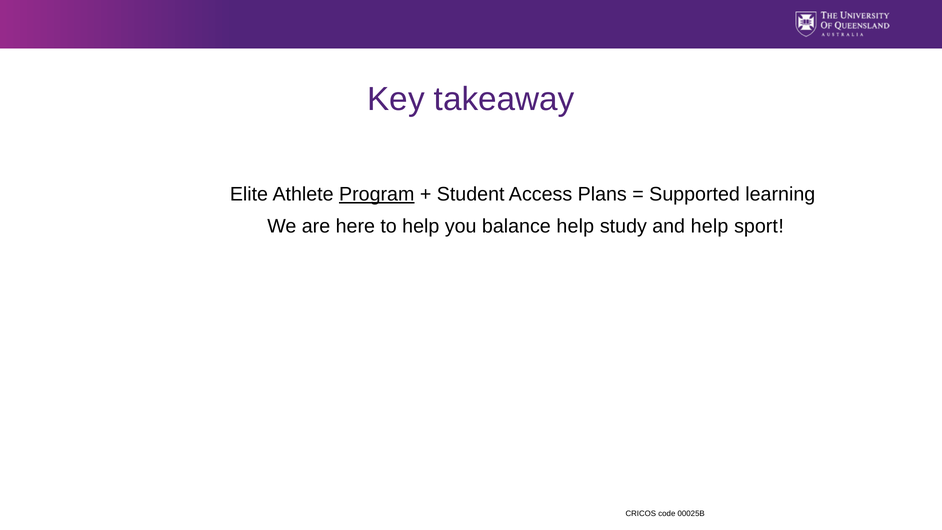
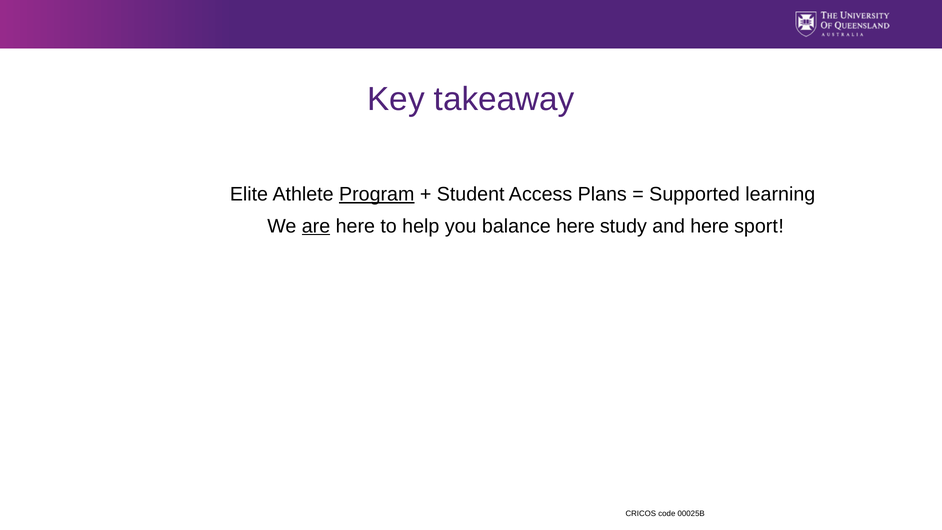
are underline: none -> present (316, 226)
balance help: help -> here (575, 226)
and help: help -> here (710, 226)
